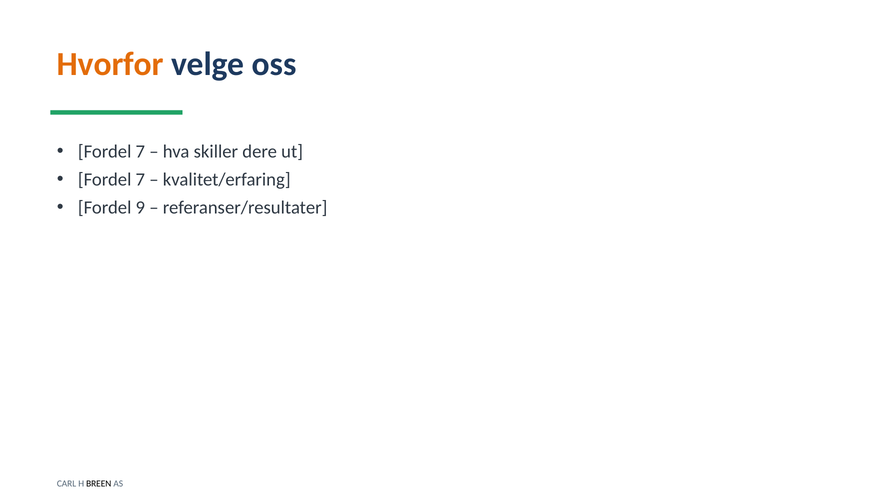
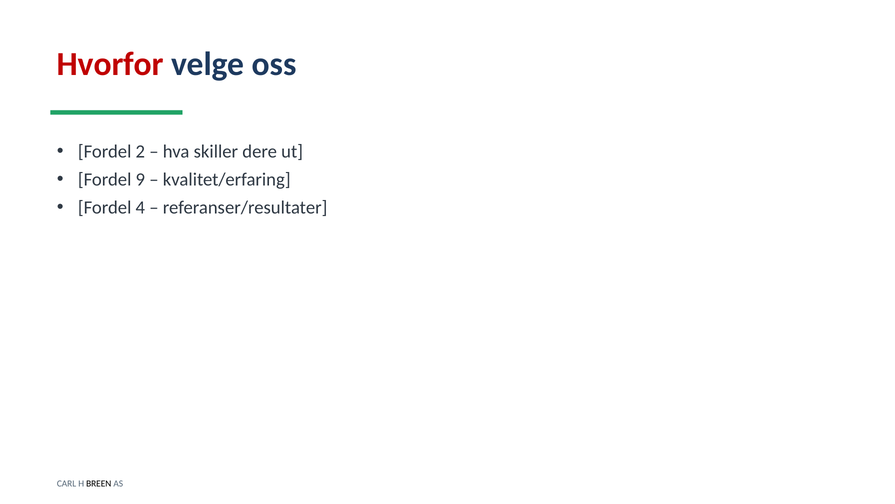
Hvorfor colour: orange -> red (110, 64)
7: 7 -> 2 (140, 152)
7: 7 -> 9 (140, 180)
9: 9 -> 4 (140, 208)
